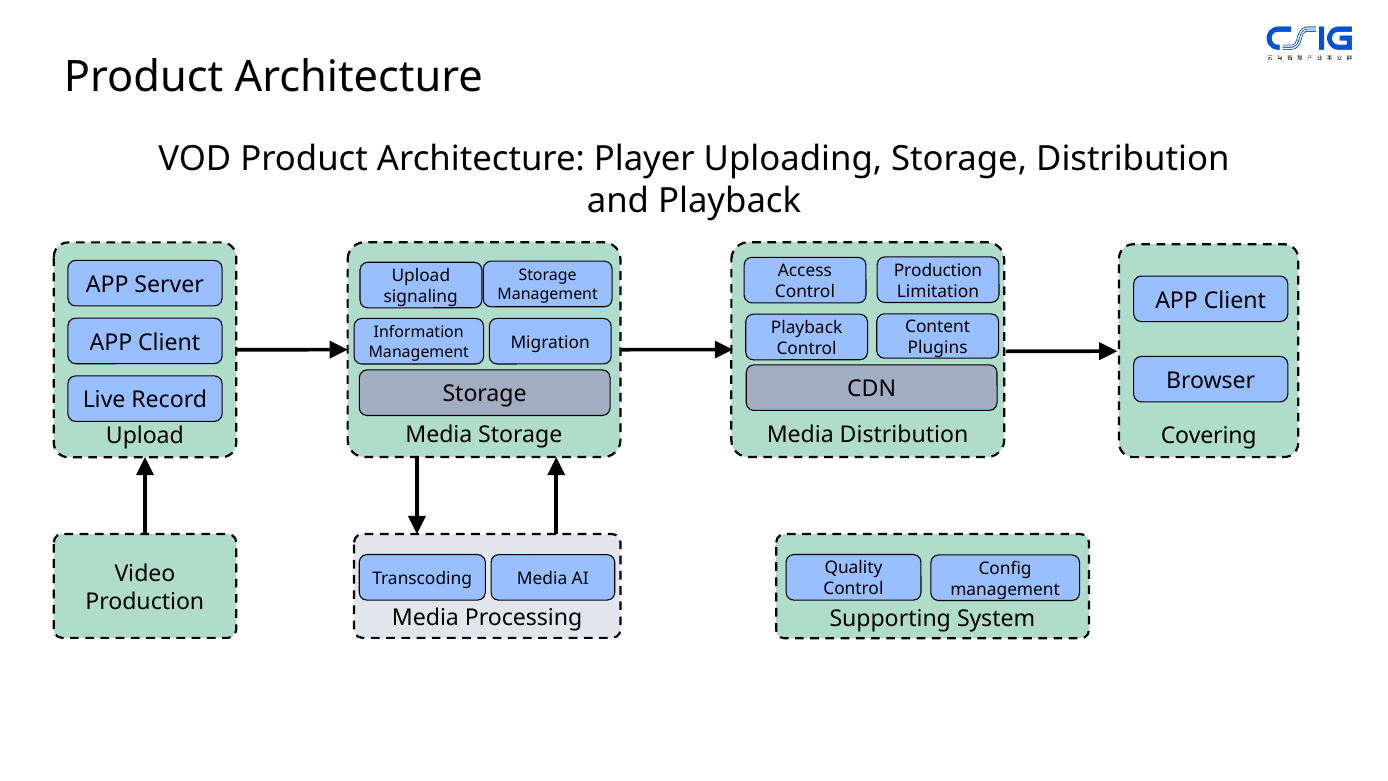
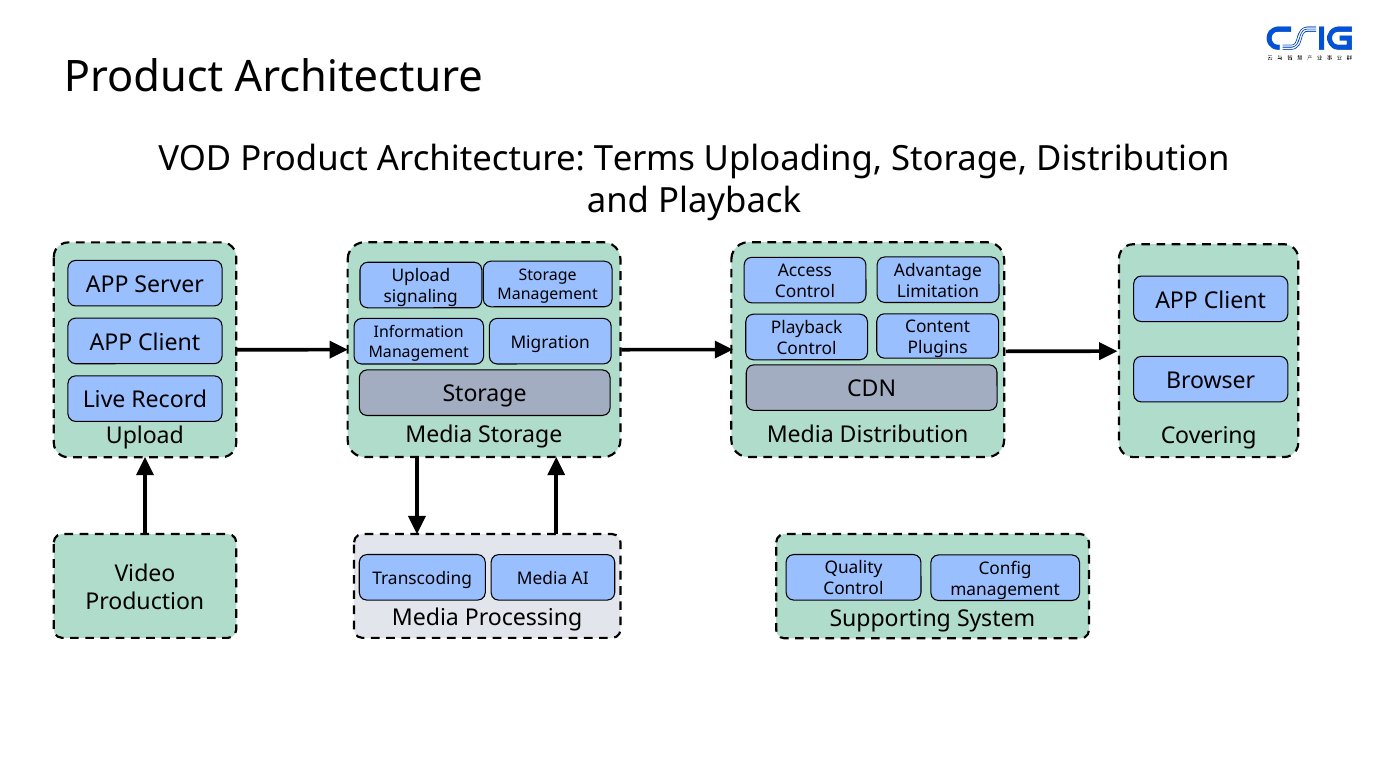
Player: Player -> Terms (644, 159)
Production: Production -> Advantage (938, 270)
